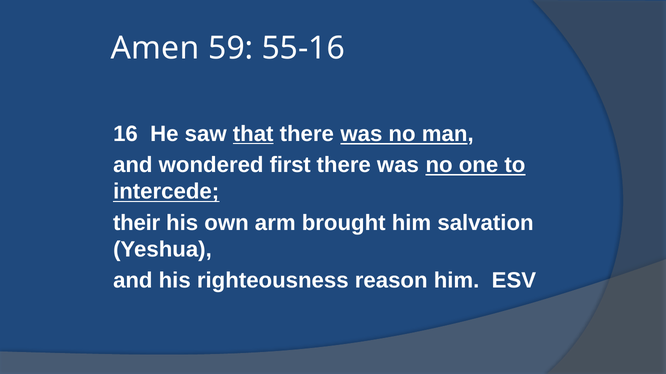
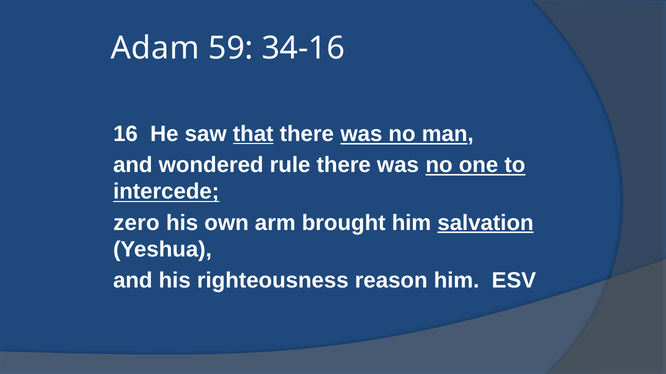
Amen: Amen -> Adam (155, 48)
55-16: 55-16 -> 34-16 (303, 48)
first: first -> rule (290, 165)
their: their -> zero (136, 223)
salvation underline: none -> present (486, 223)
